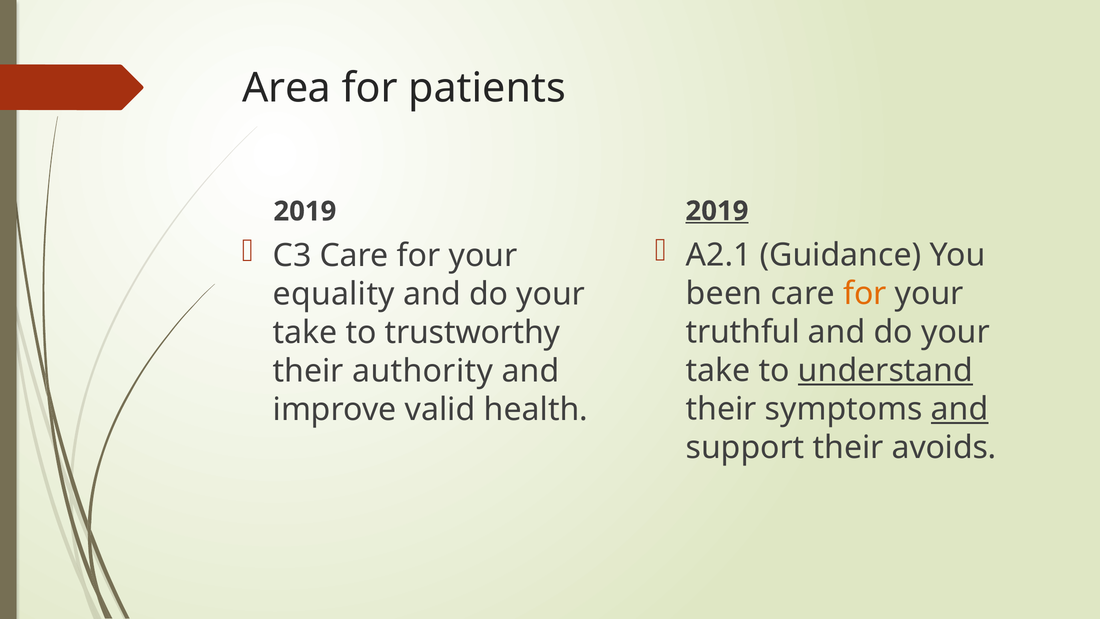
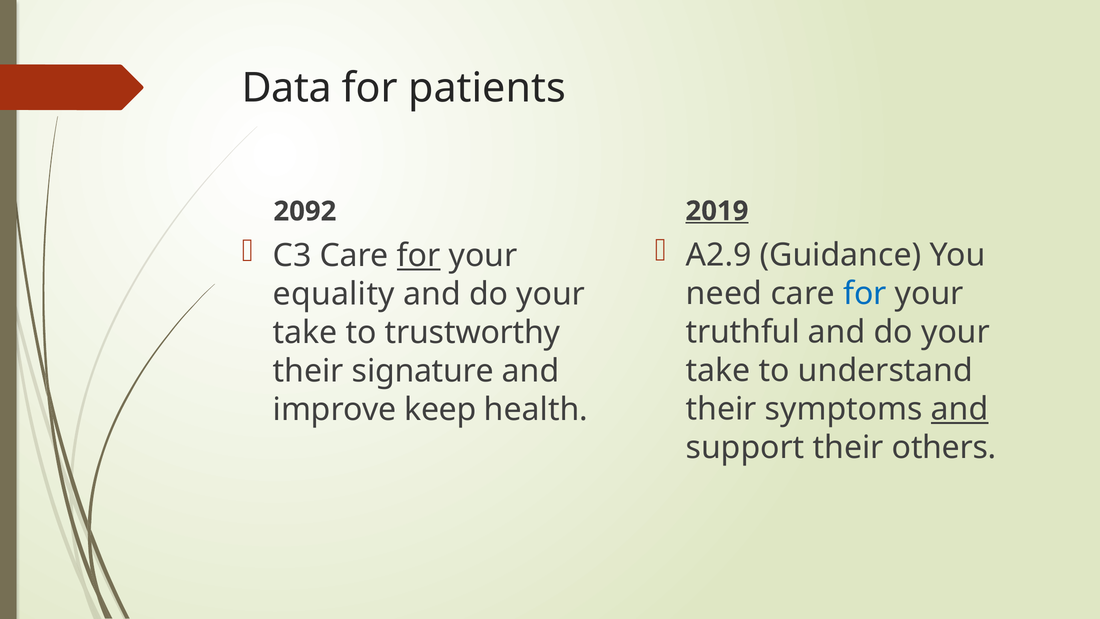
Area: Area -> Data (287, 88)
2019: 2019 -> 2092 (305, 211)
A2.1: A2.1 -> A2.9 (719, 255)
for underline: none -> present (419, 256)
been: been -> need (724, 294)
for colour: orange -> blue (865, 294)
understand underline: present -> none (885, 370)
authority: authority -> signature (423, 371)
valid: valid -> keep (440, 410)
avoids: avoids -> others (944, 447)
